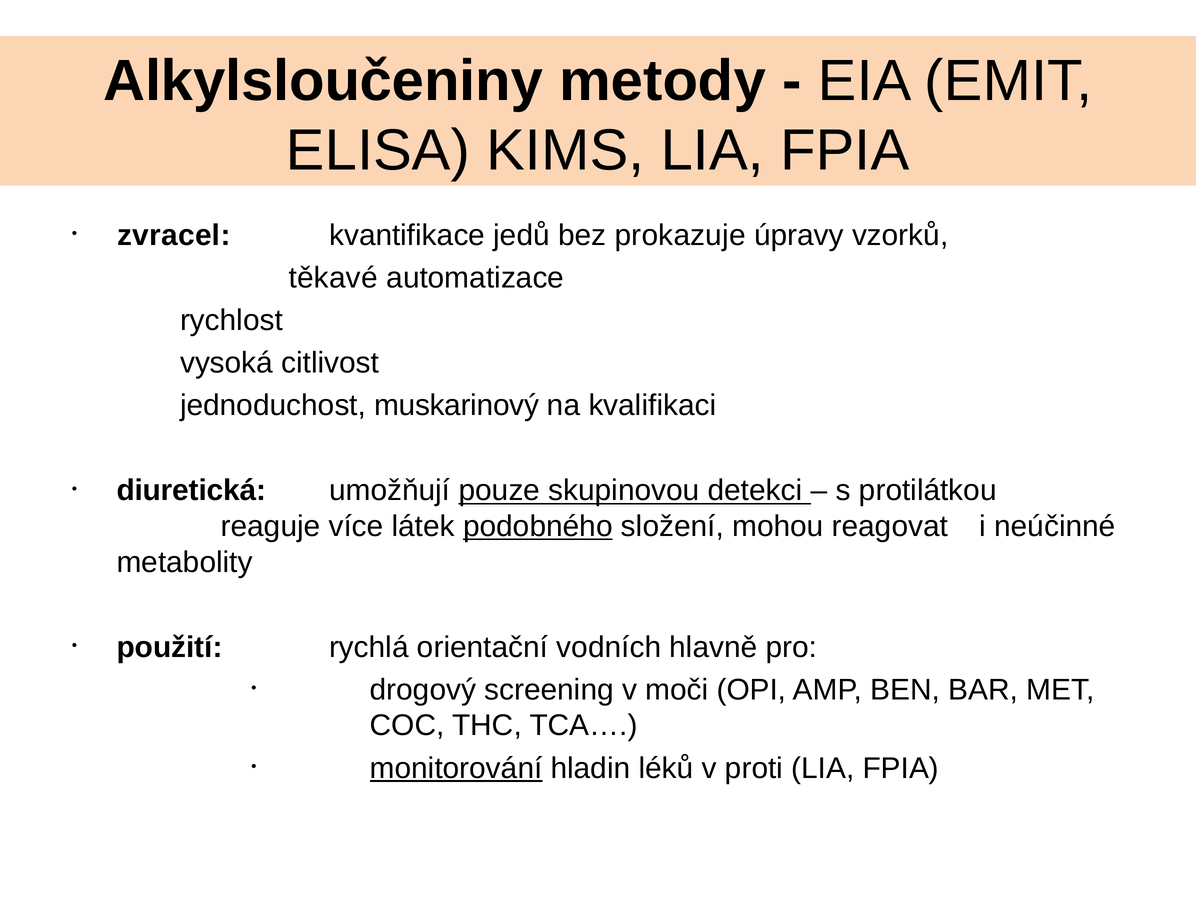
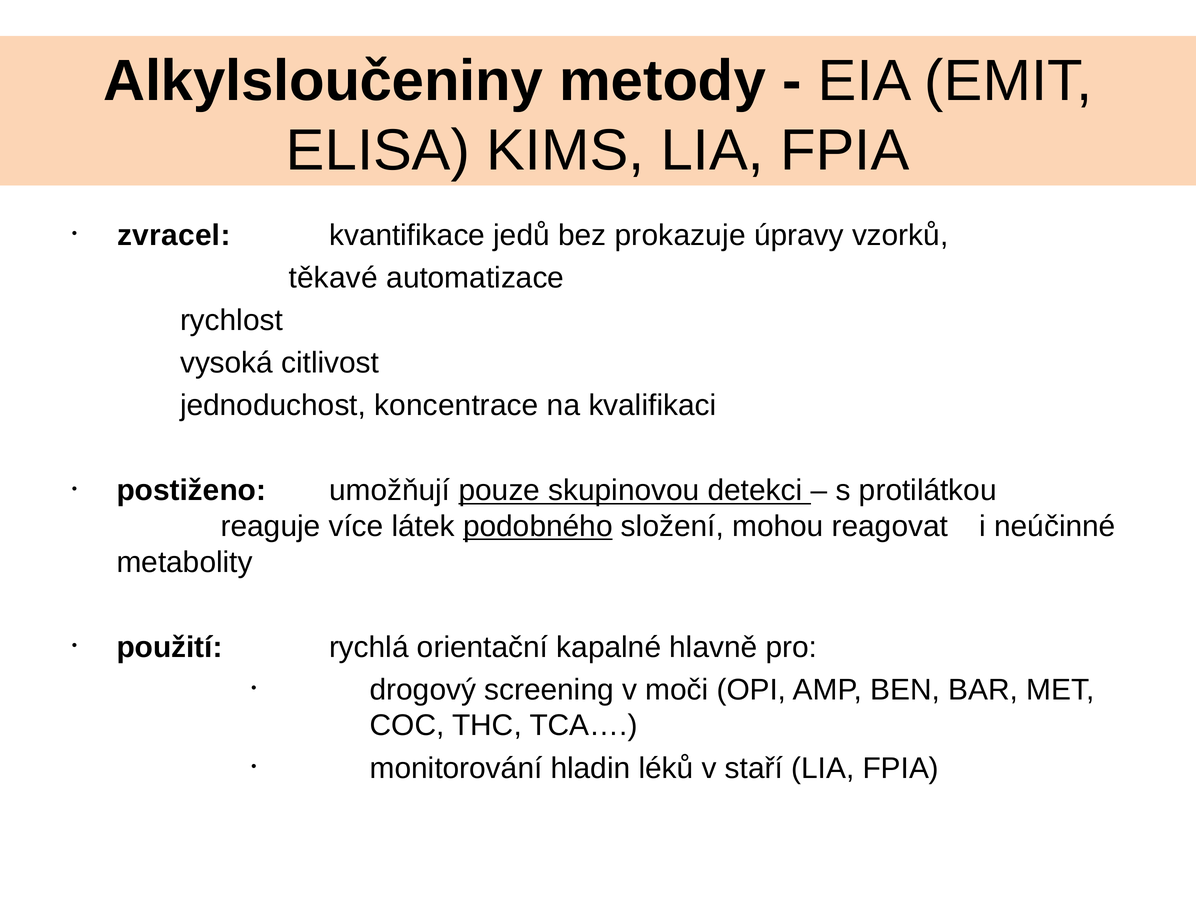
muskarinový: muskarinový -> koncentrace (456, 405)
diuretická: diuretická -> postiženo (191, 490)
vodních: vodních -> kapalné (609, 647)
monitorování underline: present -> none (456, 768)
proti: proti -> staří (754, 768)
